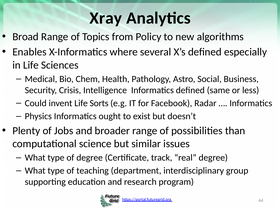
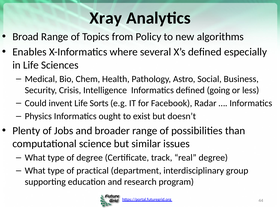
same: same -> going (218, 90)
teaching: teaching -> practical (93, 171)
